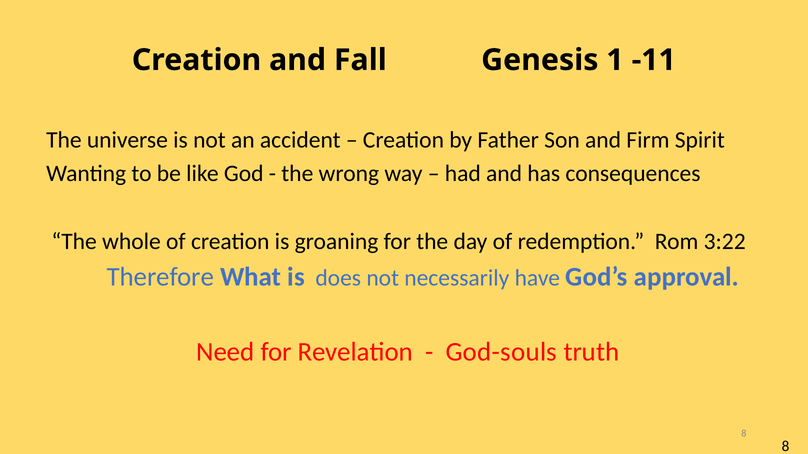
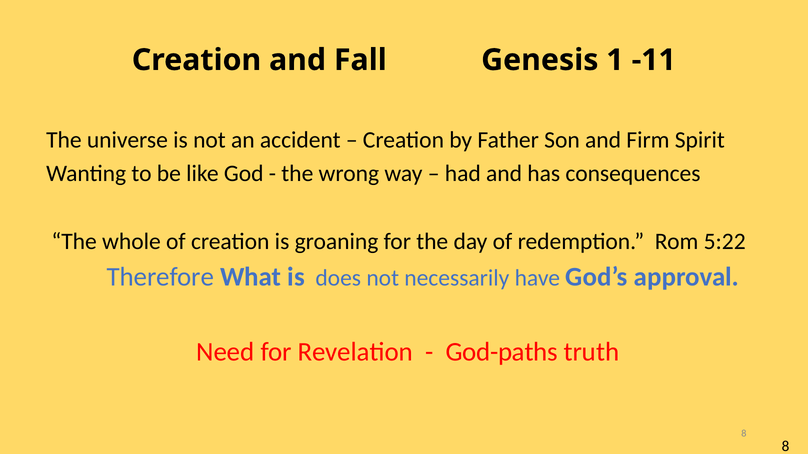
3:22: 3:22 -> 5:22 (725, 242)
God-souls: God-souls -> God-paths (502, 352)
